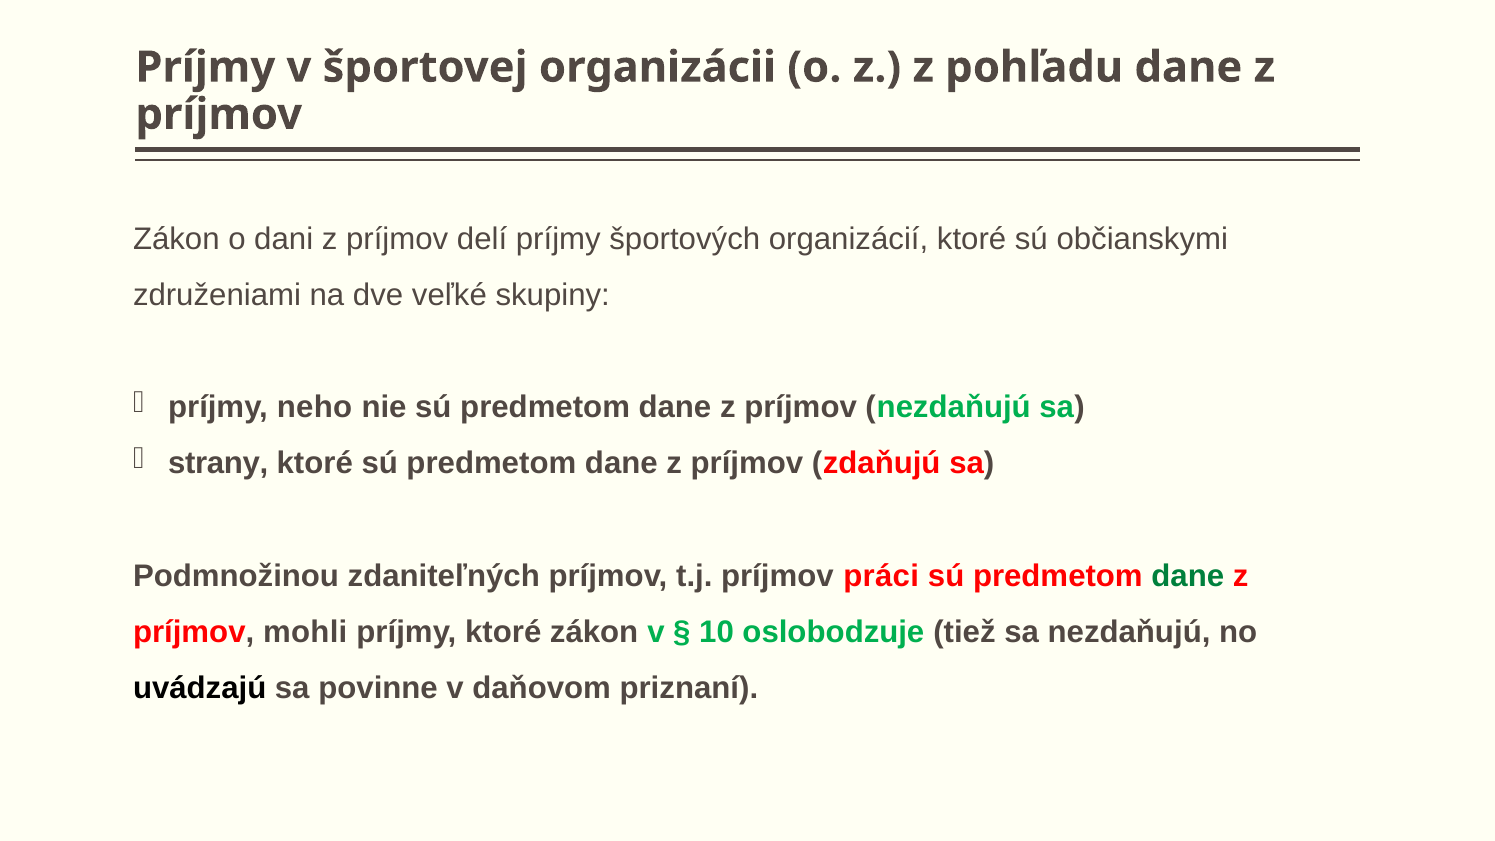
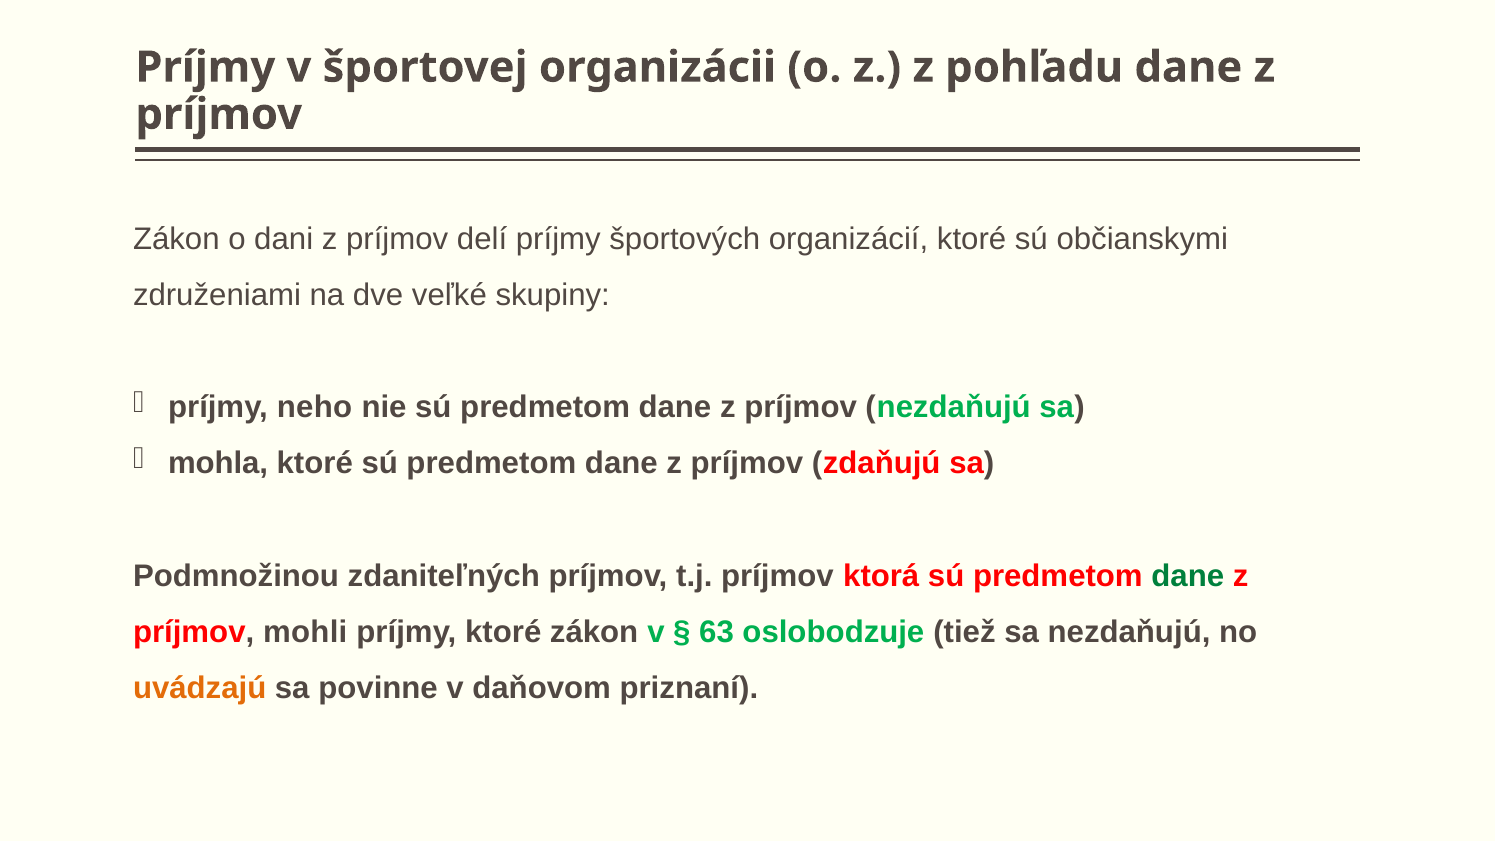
strany: strany -> mohla (218, 464)
práci: práci -> ktorá (881, 576)
10: 10 -> 63 (717, 632)
uvádzajú colour: black -> orange (200, 688)
